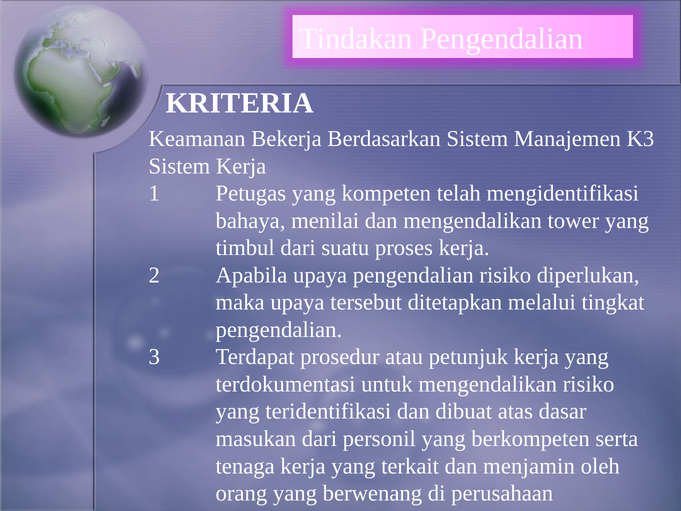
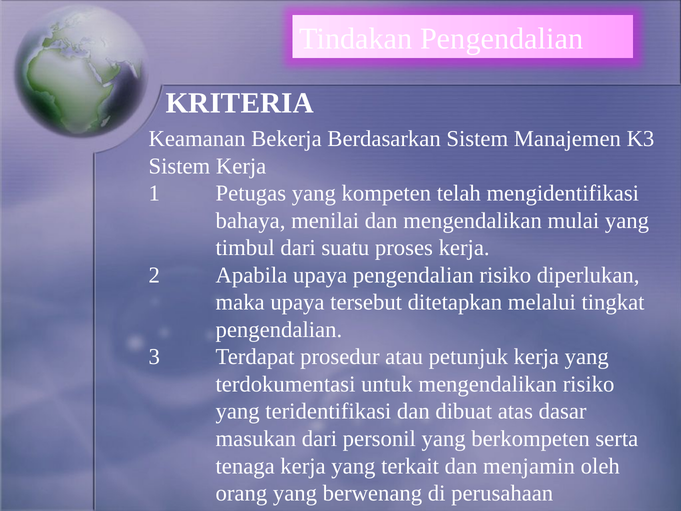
tower: tower -> mulai (573, 221)
